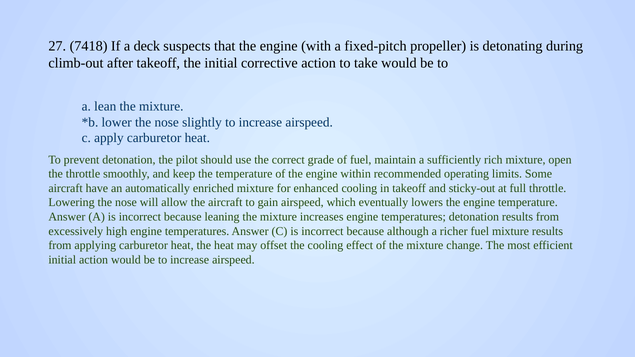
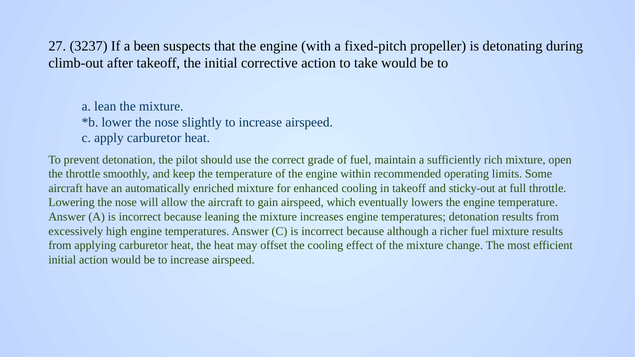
7418: 7418 -> 3237 (89, 46)
deck: deck -> been (147, 46)
